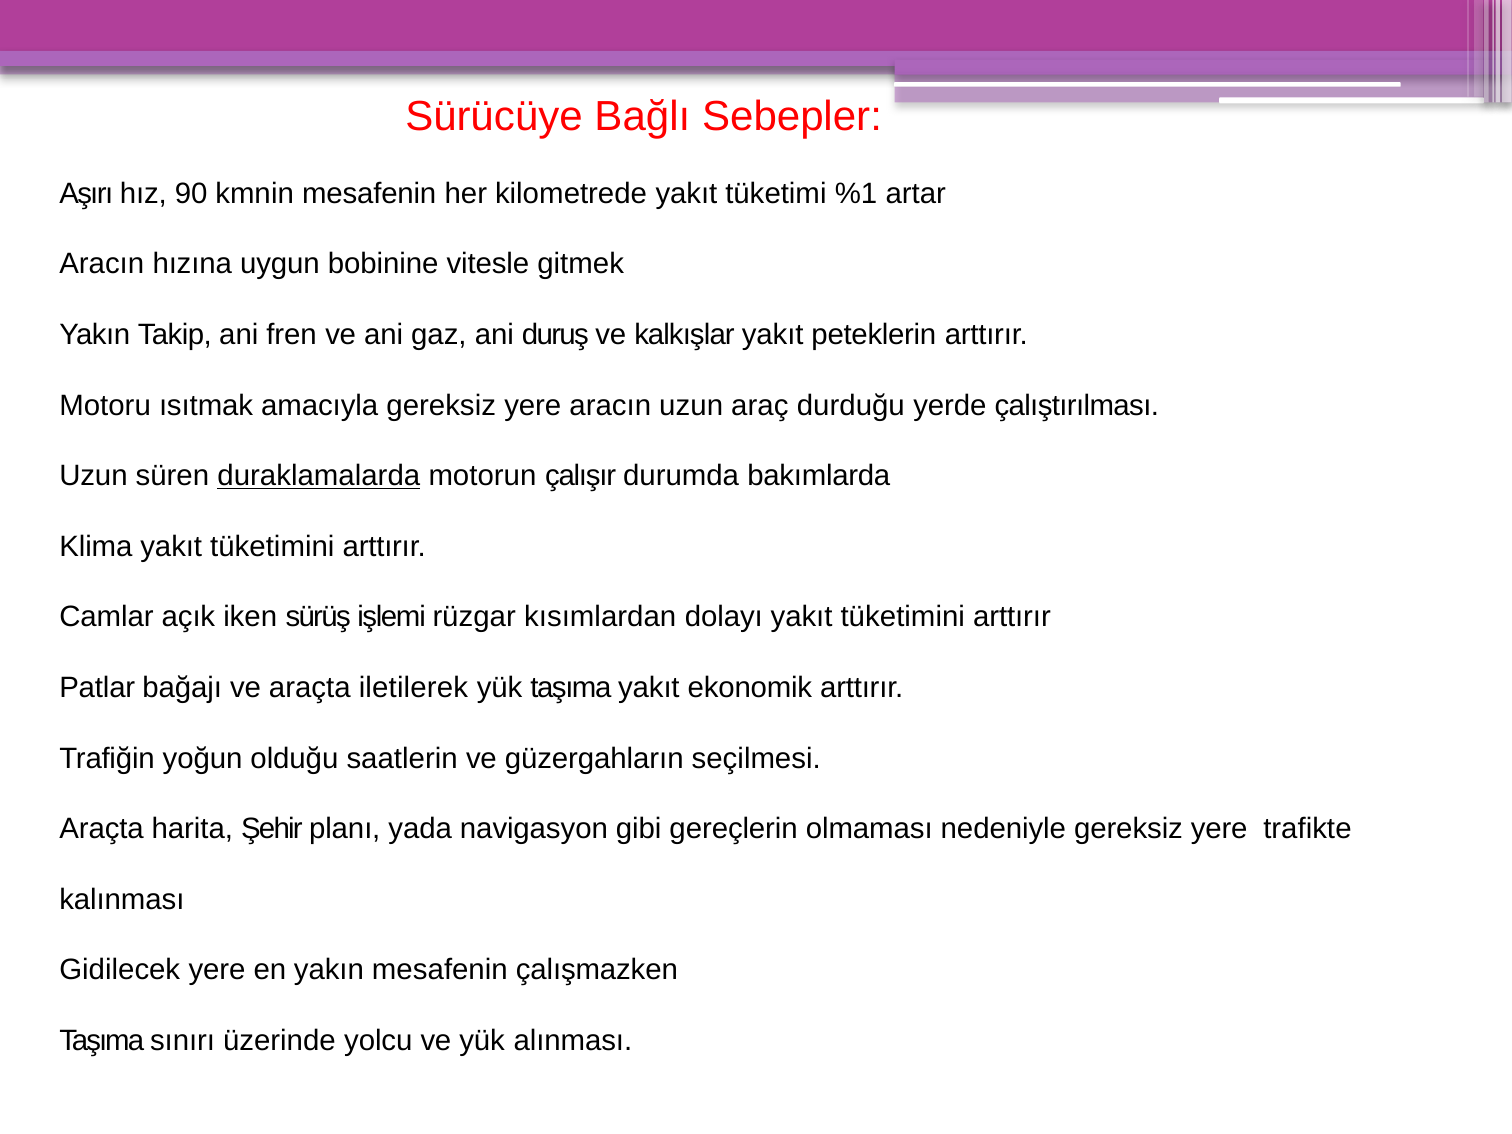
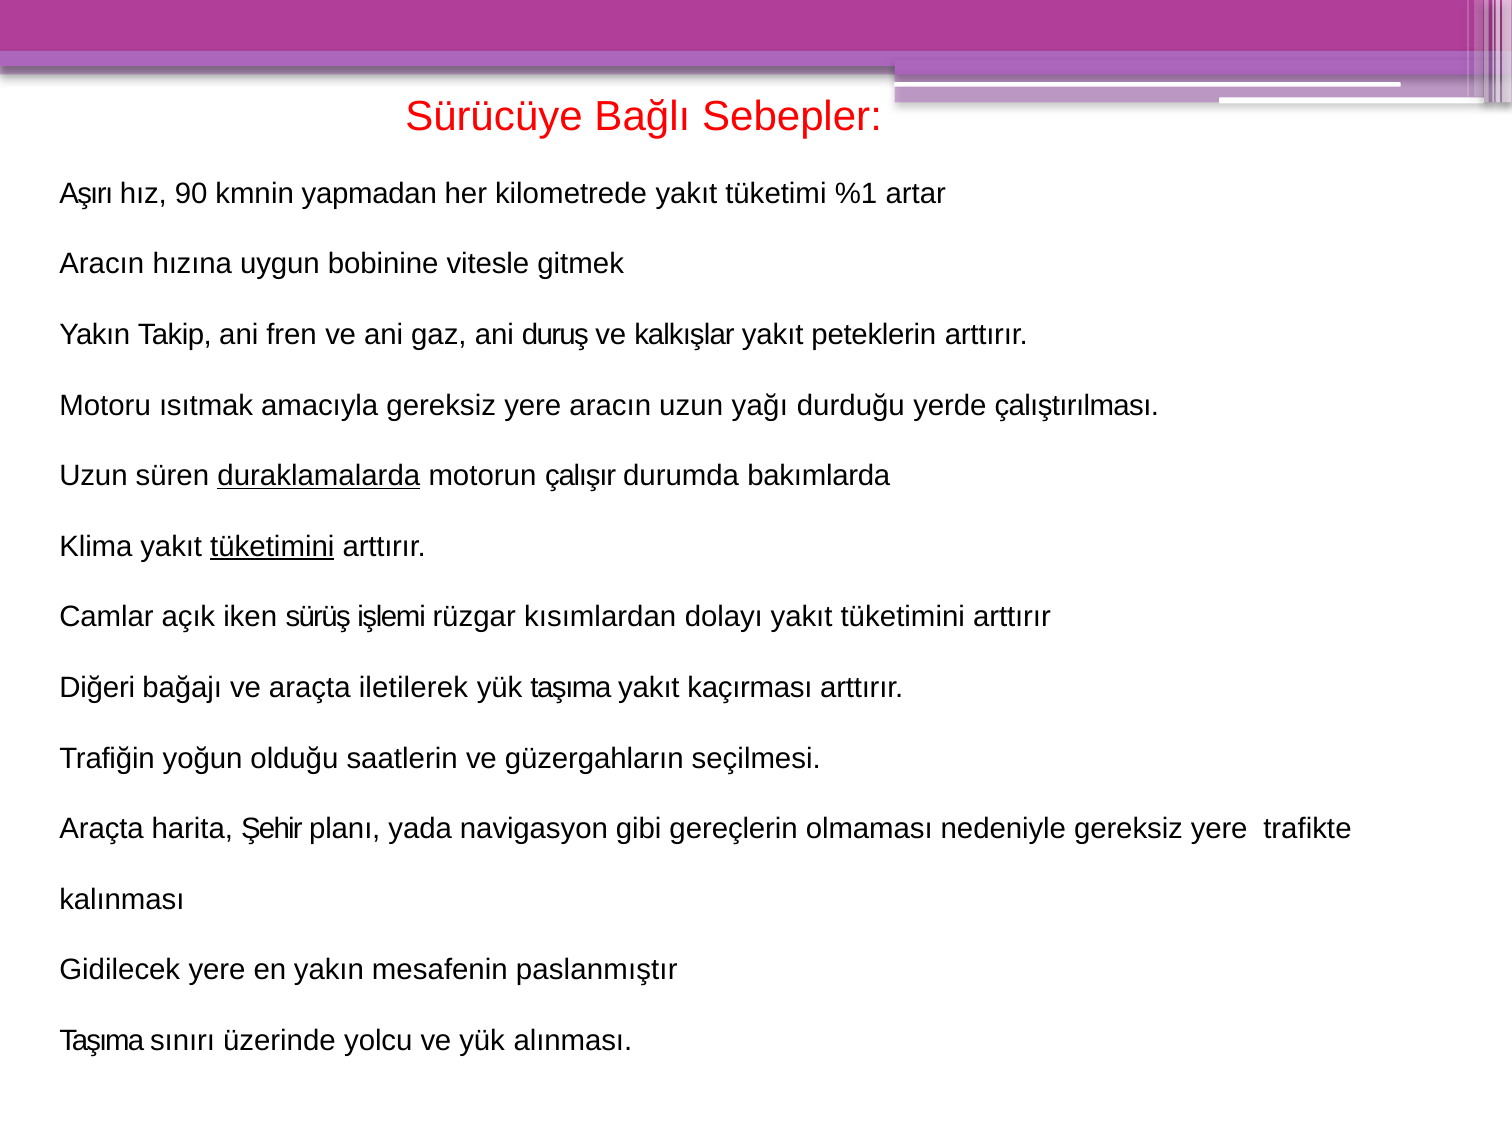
kmnin mesafenin: mesafenin -> yapmadan (369, 194)
araç: araç -> yağı (760, 405)
tüketimini underline: none -> present (272, 547)
Patlar: Patlar -> Diğeri (97, 688)
ekonomik: ekonomik -> kaçırması (750, 688)
çalışmazken: çalışmazken -> paslanmıştır (597, 970)
